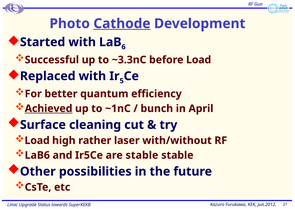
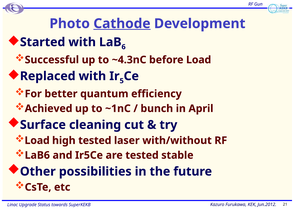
~3.3nC: ~3.3nC -> ~4.3nC (129, 60)
Achieved underline: present -> none (49, 108)
high rather: rather -> tested (95, 140)
are stable: stable -> tested (142, 155)
